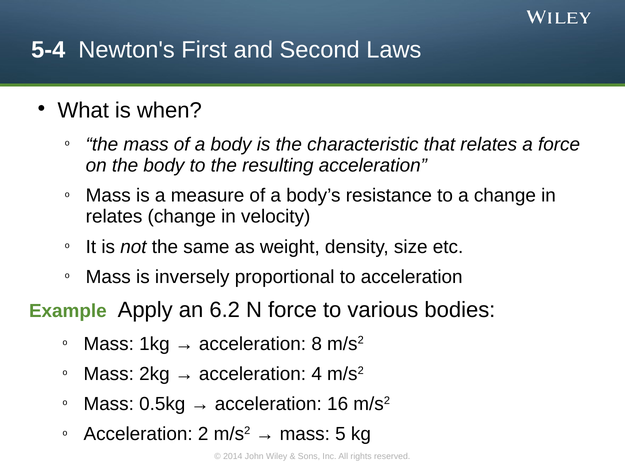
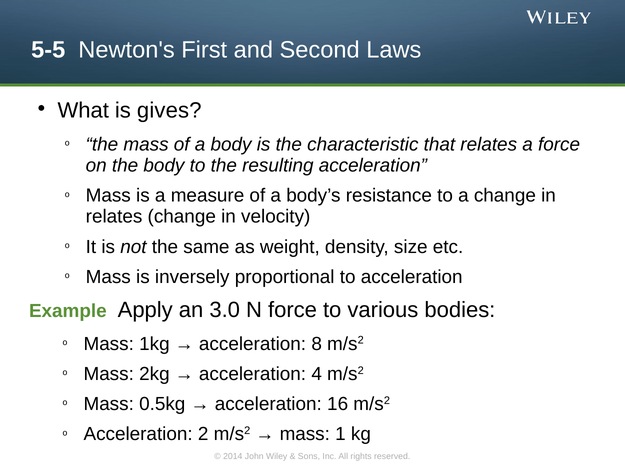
5-4: 5-4 -> 5-5 (48, 50)
when: when -> gives (169, 110)
6.2: 6.2 -> 3.0 (225, 310)
5: 5 -> 1 (340, 434)
